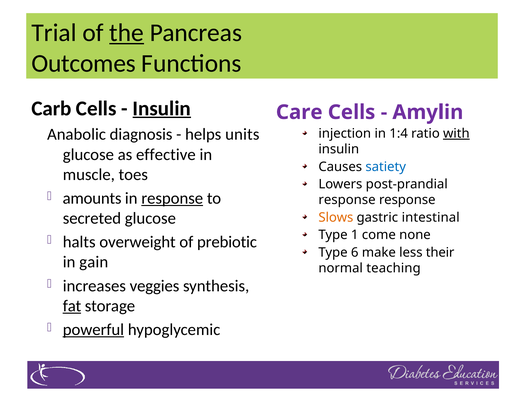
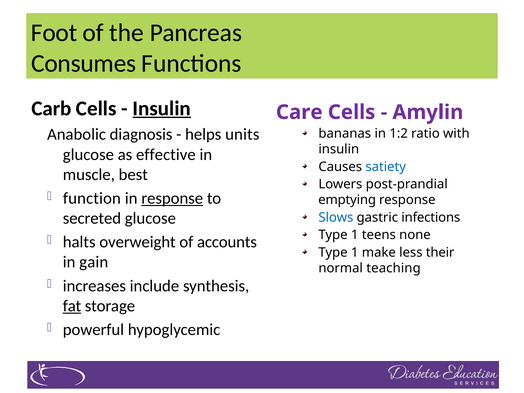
Trial: Trial -> Foot (54, 33)
the underline: present -> none (127, 33)
Outcomes: Outcomes -> Consumes (84, 63)
injection: injection -> bananas (345, 134)
1:4: 1:4 -> 1:2 (399, 134)
with underline: present -> none (456, 134)
toes: toes -> best (133, 175)
amounts: amounts -> function (92, 198)
response: response -> emptying (347, 200)
Slows colour: orange -> blue (336, 217)
intestinal: intestinal -> infections (431, 217)
come: come -> teens (379, 235)
prebiotic: prebiotic -> accounts (227, 242)
6: 6 -> 1 (355, 252)
veggies: veggies -> include (154, 286)
powerful underline: present -> none (93, 330)
